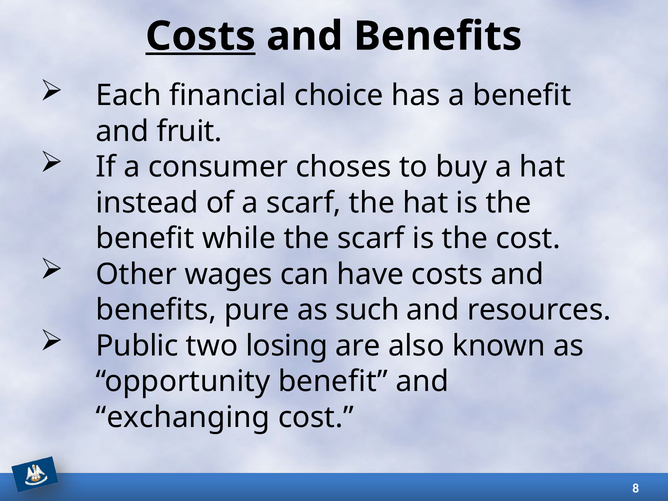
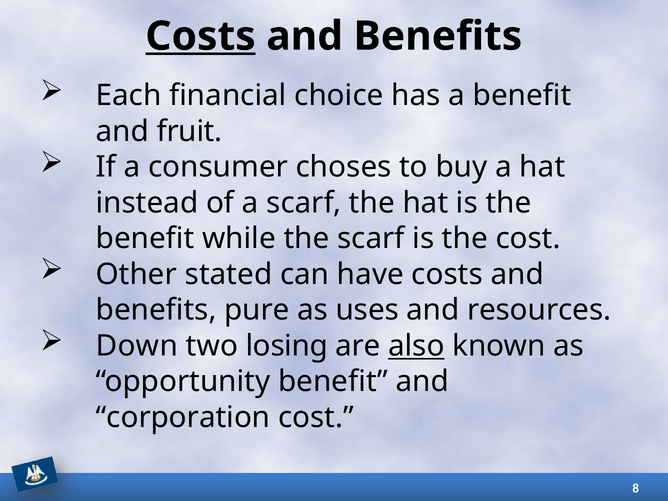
wages: wages -> stated (229, 274)
such: such -> uses (367, 310)
Public: Public -> Down (137, 346)
also underline: none -> present (416, 346)
exchanging: exchanging -> corporation (183, 417)
